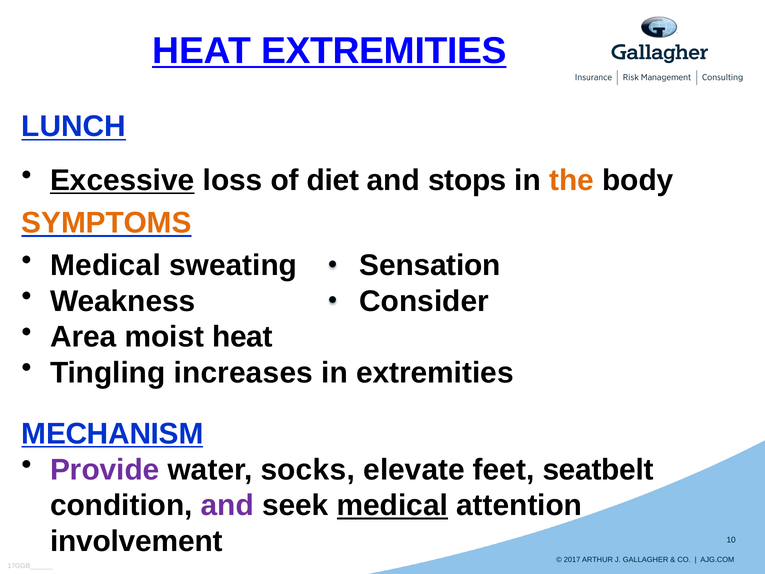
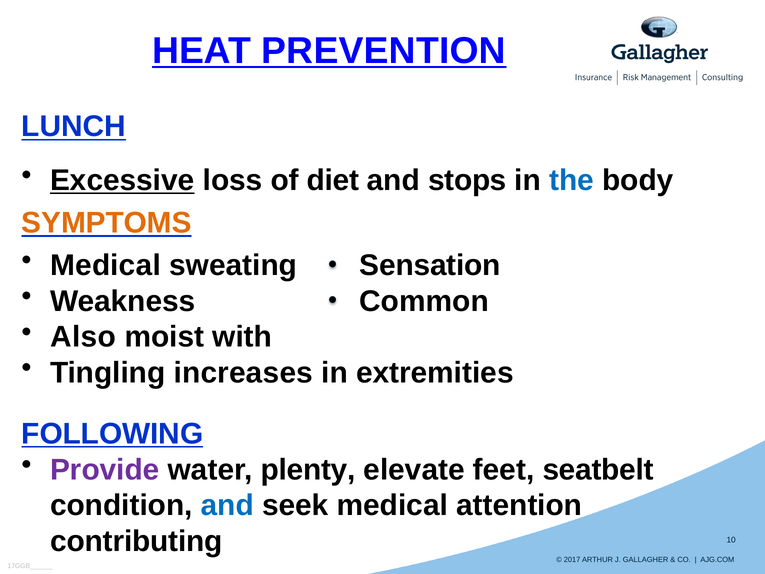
HEAT EXTREMITIES: EXTREMITIES -> PREVENTION (384, 51)
the colour: orange -> blue (572, 180)
Consider: Consider -> Common (424, 301)
Area: Area -> Also (83, 337)
moist heat: heat -> with (242, 337)
MECHANISM: MECHANISM -> FOLLOWING (112, 434)
socks: socks -> plenty (308, 470)
and colour: purple -> blue (227, 505)
medical underline: present -> none (392, 505)
involvement: involvement -> contributing (136, 541)
